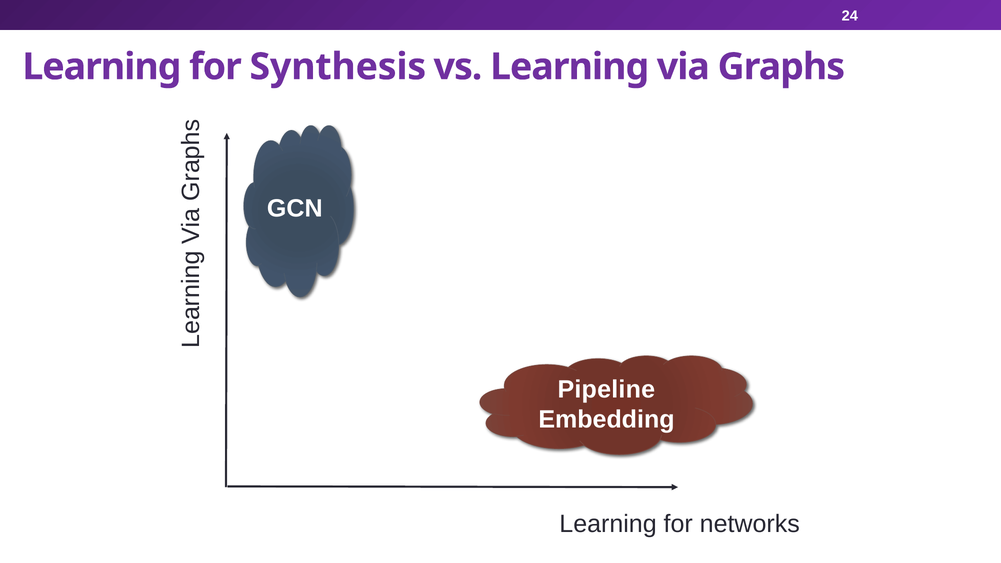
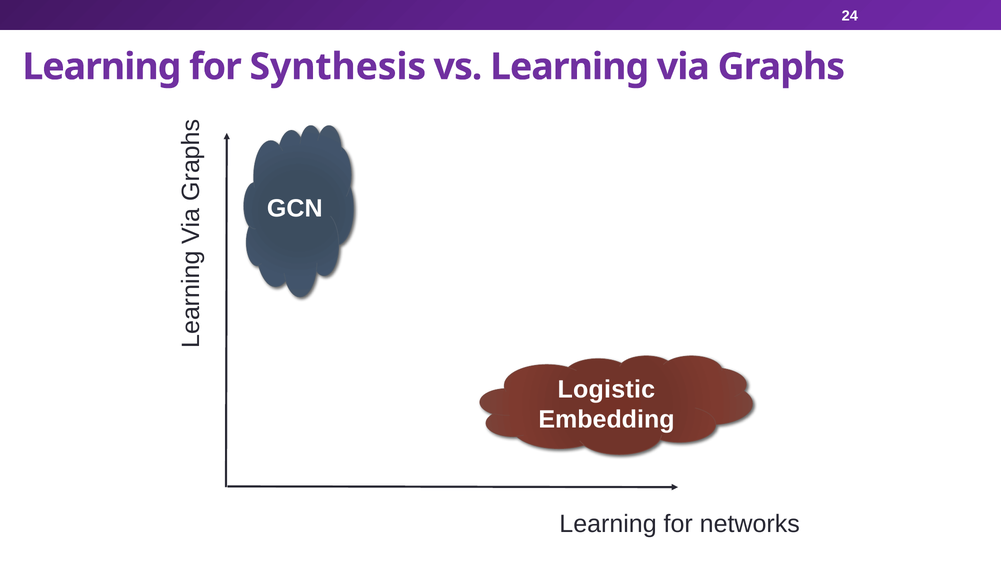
Pipeline: Pipeline -> Logistic (606, 389)
